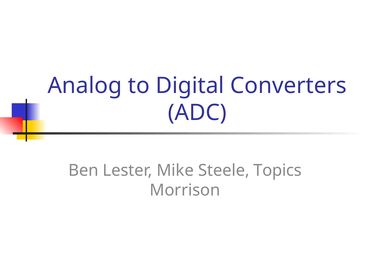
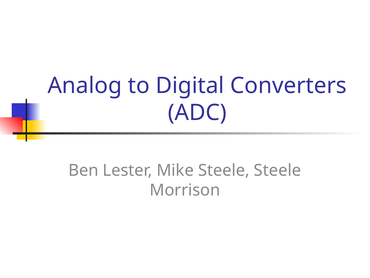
Steele Topics: Topics -> Steele (277, 170)
